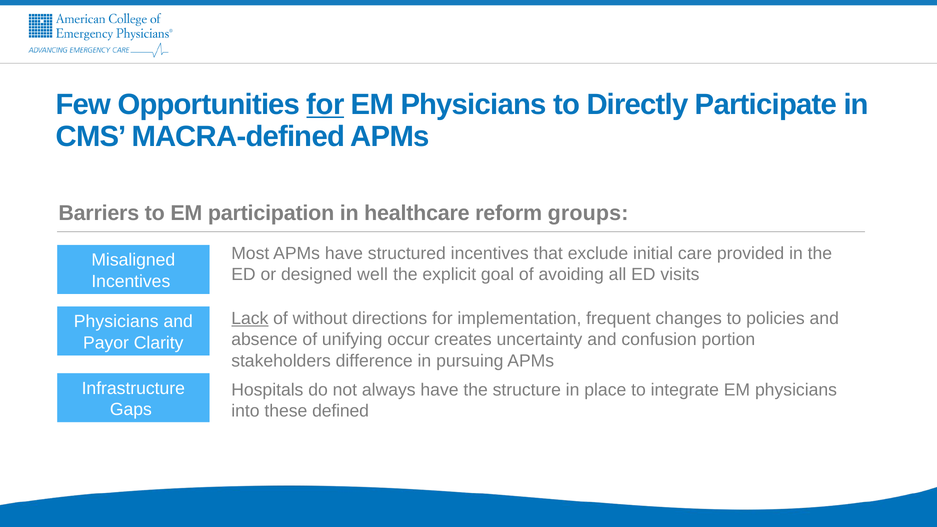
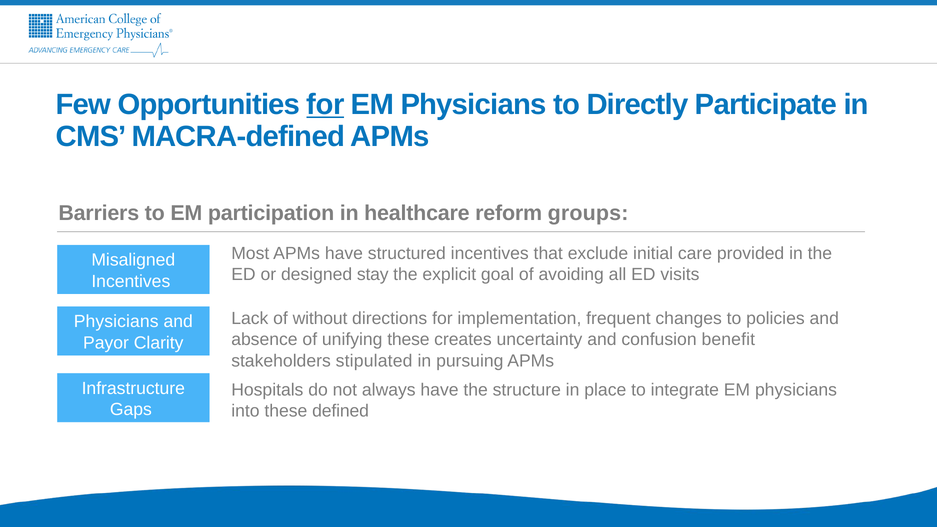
well: well -> stay (373, 274)
Lack underline: present -> none (250, 319)
unifying occur: occur -> these (408, 340)
portion: portion -> benefit (728, 340)
difference: difference -> stipulated (374, 361)
